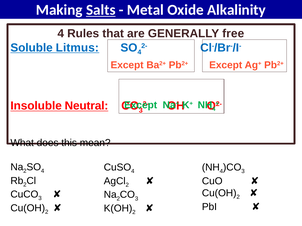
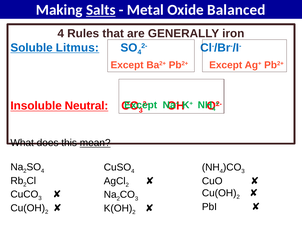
Alkalinity: Alkalinity -> Balanced (236, 10)
free: free -> iron (233, 34)
mean underline: none -> present (95, 143)
